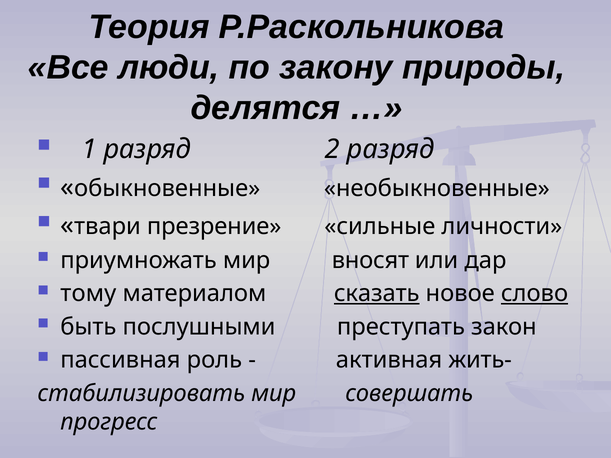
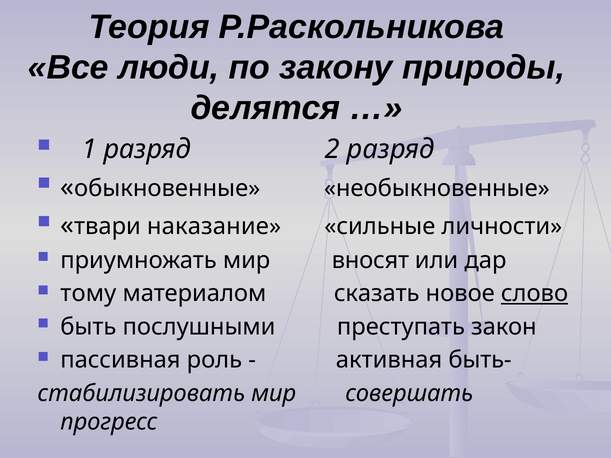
презрение: презрение -> наказание (214, 226)
сказать underline: present -> none (377, 294)
жить-: жить- -> быть- (480, 360)
